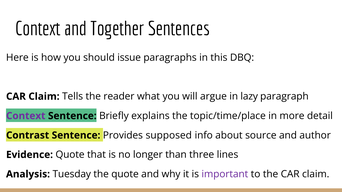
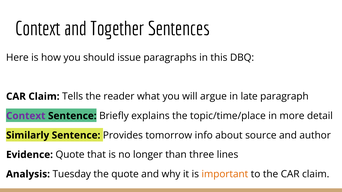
lazy: lazy -> late (249, 97)
Contrast: Contrast -> Similarly (28, 136)
supposed: supposed -> tomorrow (169, 136)
important colour: purple -> orange (225, 174)
